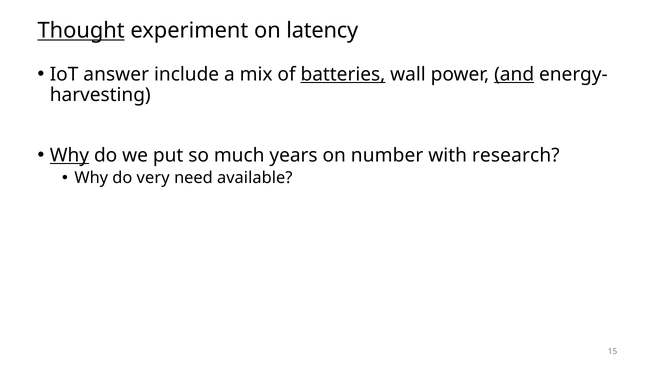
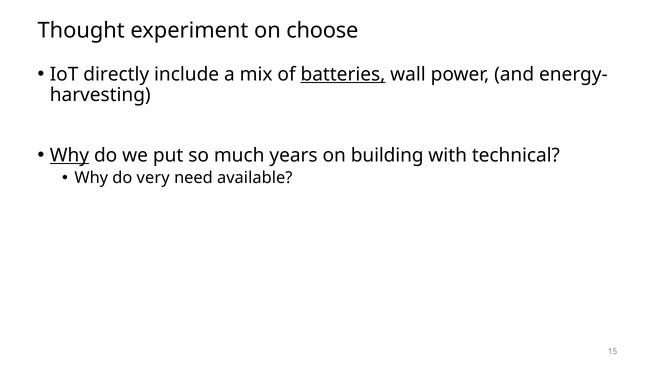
Thought underline: present -> none (81, 31)
latency: latency -> choose (322, 31)
answer: answer -> directly (116, 74)
and underline: present -> none (514, 74)
number: number -> building (387, 155)
research: research -> technical (516, 155)
